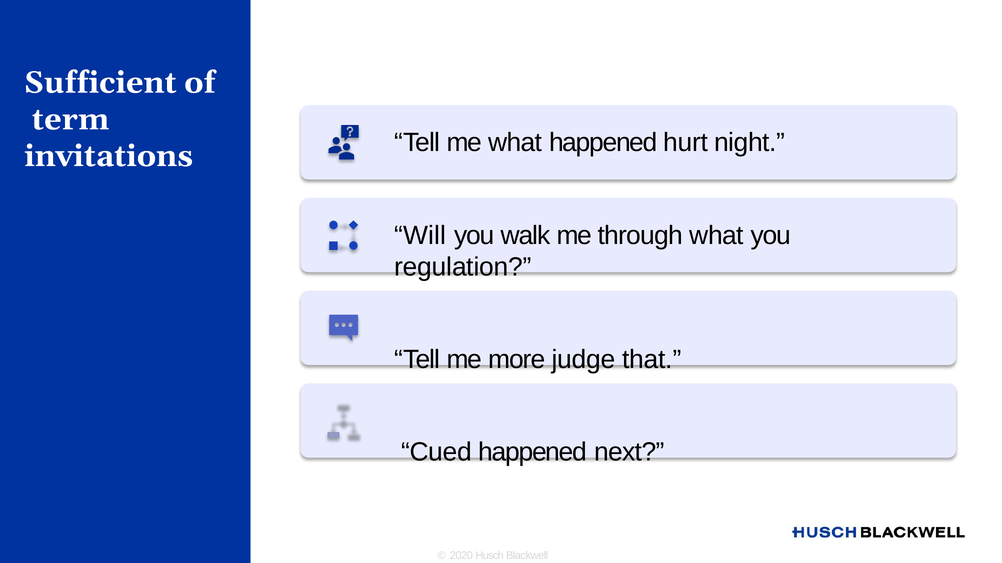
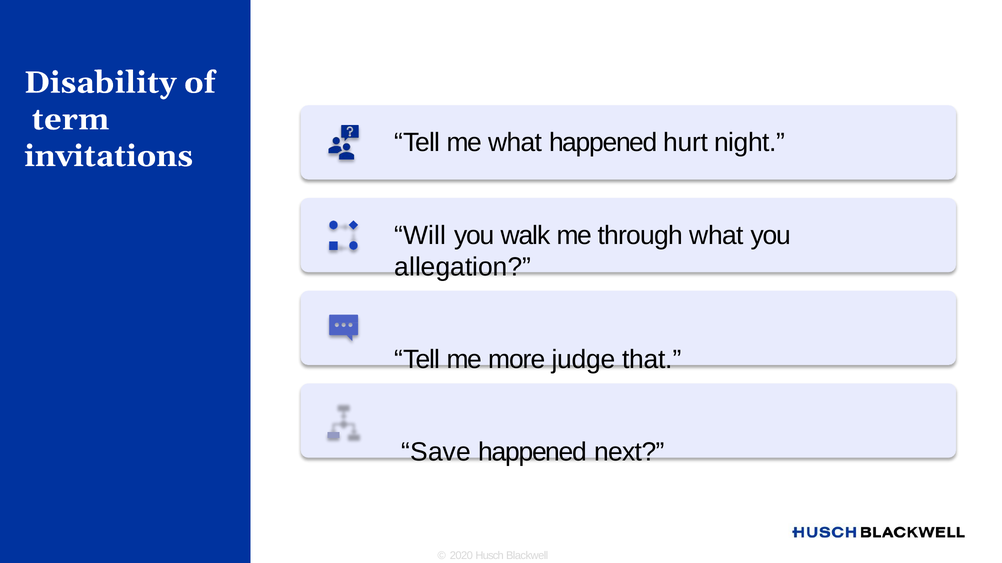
Sufficient: Sufficient -> Disability (100, 83)
regulation: regulation -> allegation (463, 267)
Cued: Cued -> Save (436, 453)
